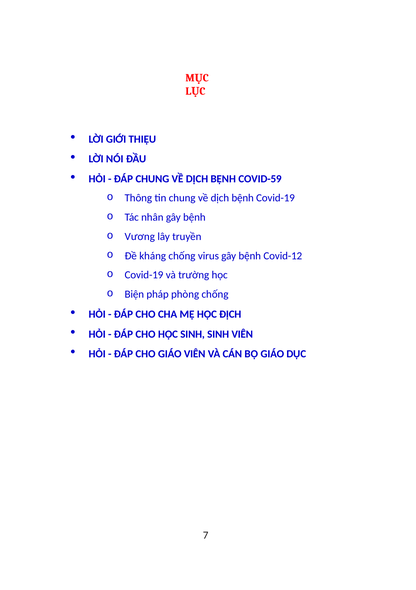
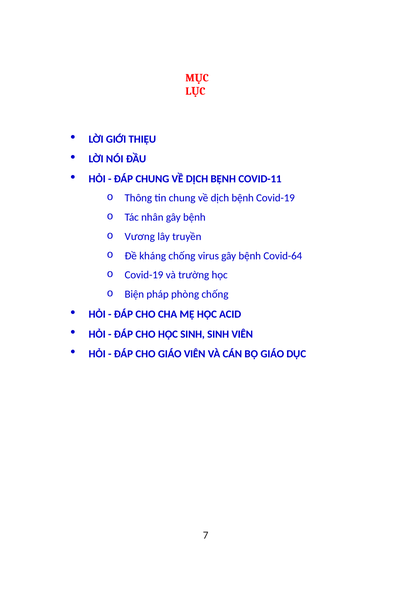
COVID-59: COVID-59 -> COVID-11 (260, 179)
Covid-12: Covid-12 -> Covid-64 (283, 256)
ĐỊCH: ĐỊCH -> ACID (230, 314)
